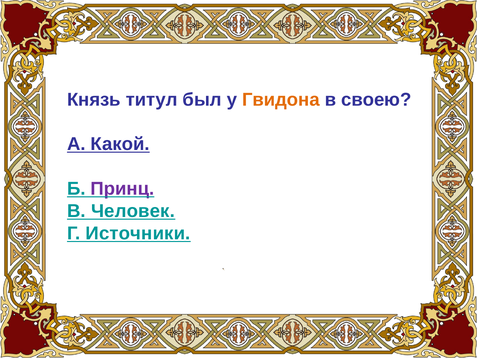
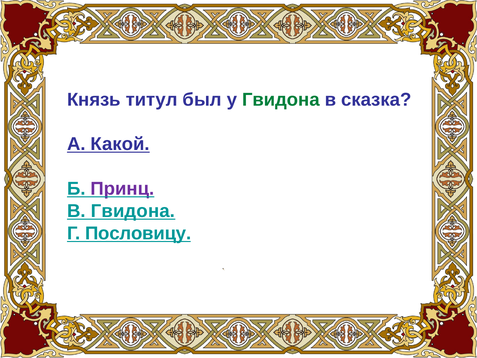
Гвидона colour: orange -> green (281, 100)
своею: своею -> сказка (376, 100)
В Человек: Человек -> Гвидона (133, 211)
Источники: Источники -> Пословицу (138, 233)
